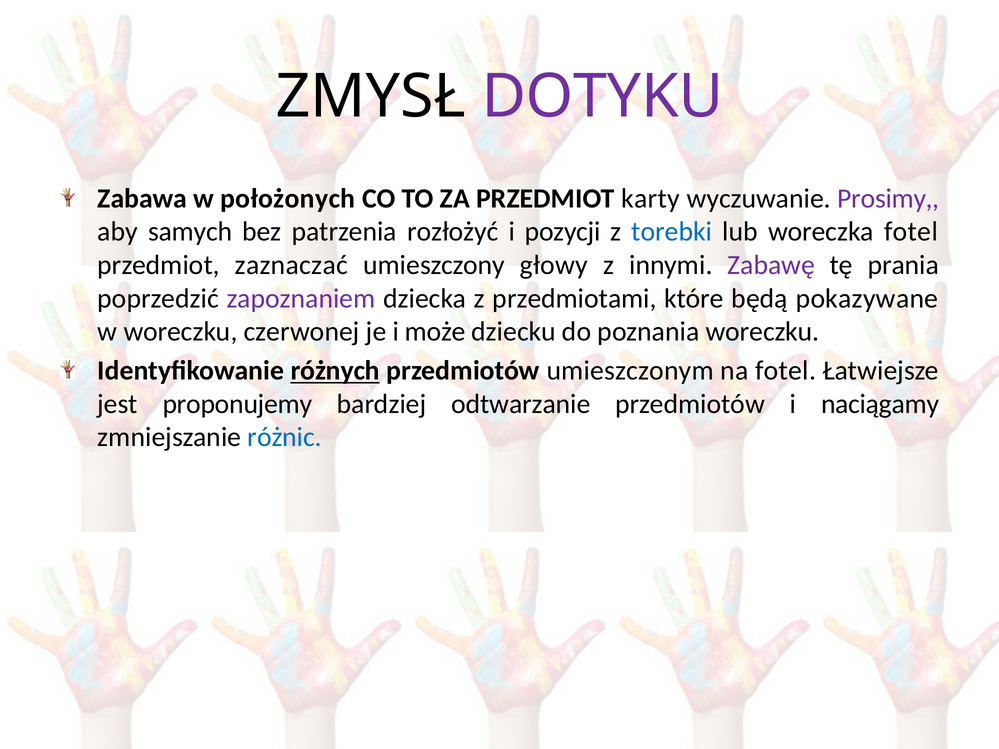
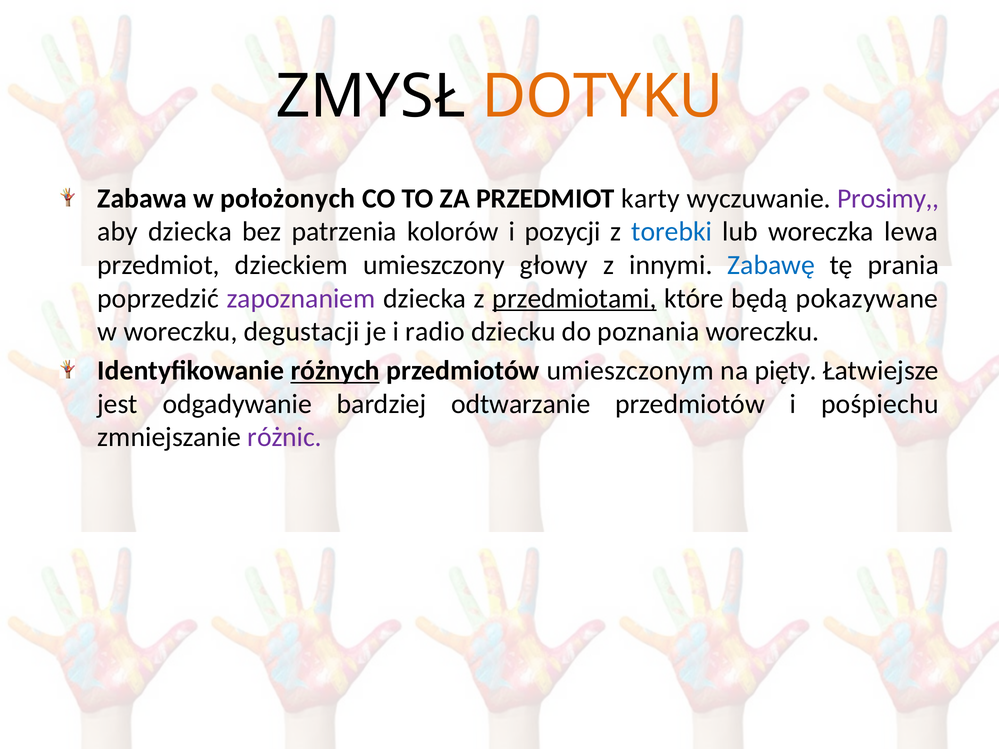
DOTYKU colour: purple -> orange (602, 97)
aby samych: samych -> dziecka (190, 232)
rozłożyć: rozłożyć -> kolorów (453, 232)
woreczka fotel: fotel -> lewa (911, 232)
zaznaczać: zaznaczać -> dzieckiem (291, 265)
Zabawę colour: purple -> blue (771, 265)
przedmiotami underline: none -> present (575, 299)
czerwonej: czerwonej -> degustacji (302, 332)
może: może -> radio (435, 332)
na fotel: fotel -> pięty (786, 371)
proponujemy: proponujemy -> odgadywanie (237, 404)
naciągamy: naciągamy -> pośpiechu (880, 404)
różnic colour: blue -> purple (285, 437)
